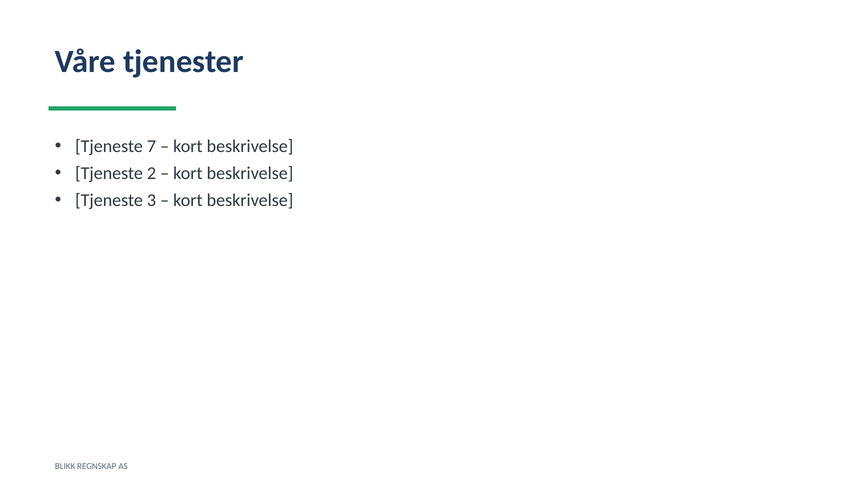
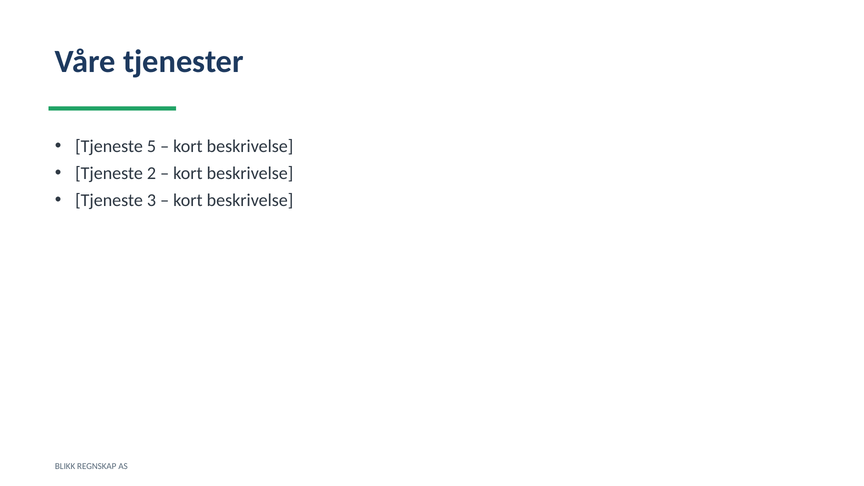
7: 7 -> 5 (151, 146)
